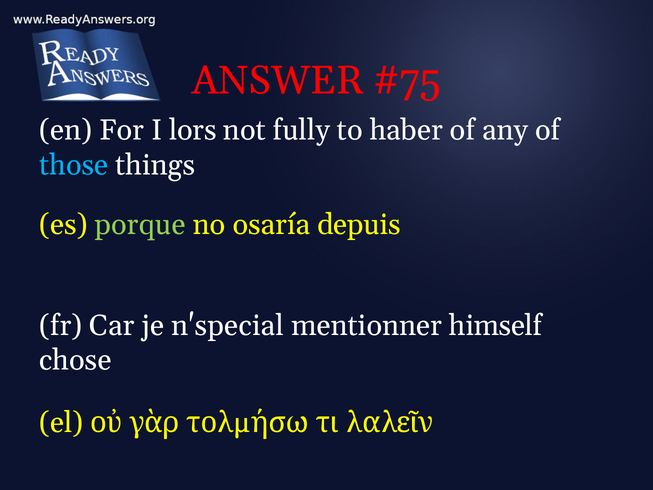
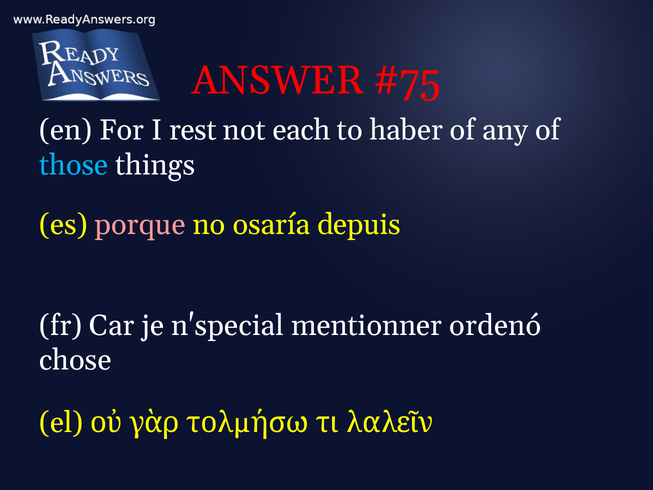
lors: lors -> rest (193, 130)
fully: fully -> each (302, 130)
porque colour: light green -> pink (140, 225)
himself: himself -> ordenó (495, 325)
